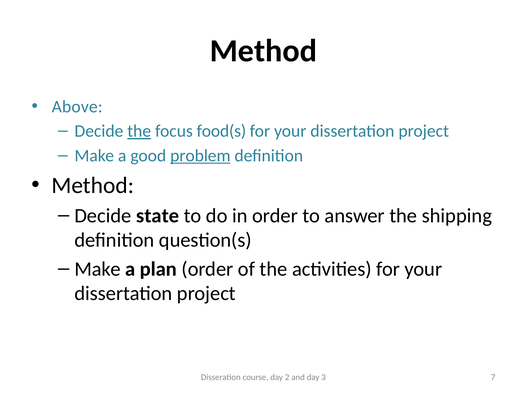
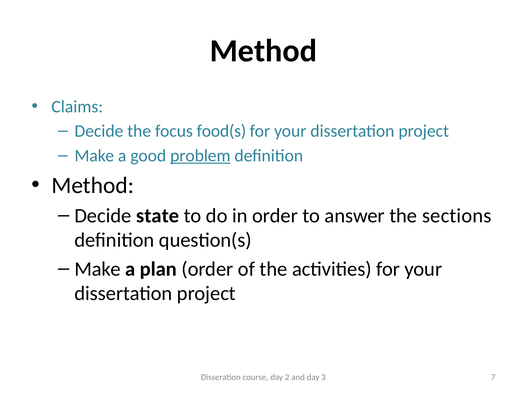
Above: Above -> Claims (77, 107)
the underline: present -> none (139, 131)
shipping: shipping -> sections (457, 216)
